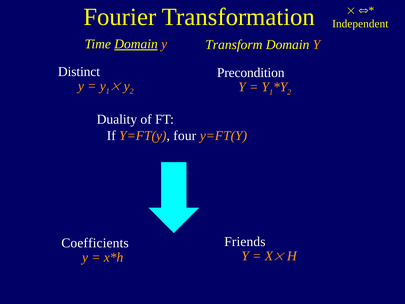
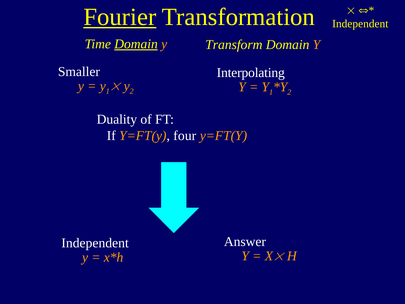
Fourier underline: none -> present (120, 17)
Distinct: Distinct -> Smaller (79, 72)
Precondition: Precondition -> Interpolating (251, 73)
Friends: Friends -> Answer (245, 242)
Coefficients: Coefficients -> Independent (95, 243)
